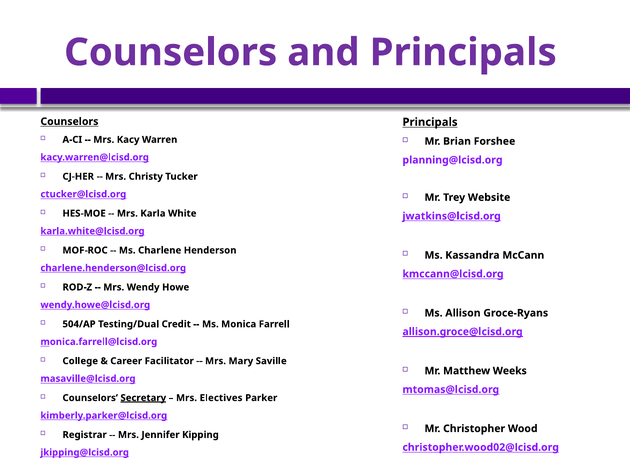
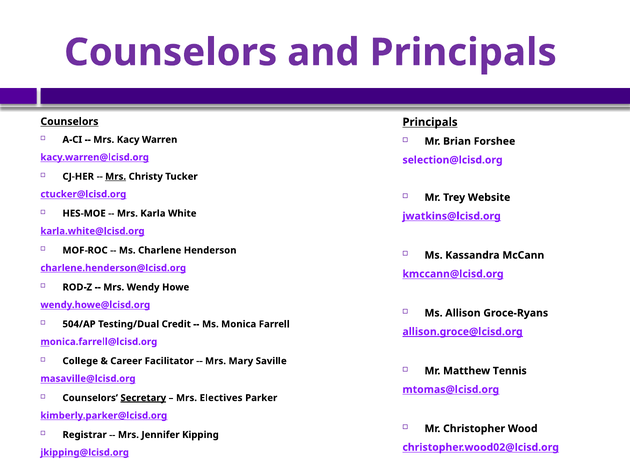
planning@lcisd.org: planning@lcisd.org -> selection@lcisd.org (453, 160)
Mrs underline: none -> present (116, 177)
Weeks: Weeks -> Tennis (510, 371)
